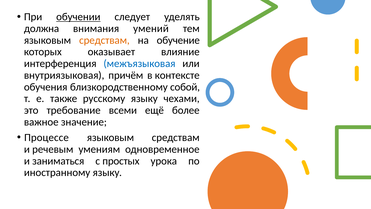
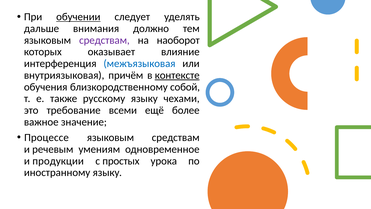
должна: должна -> дальше (41, 28)
умений: умений -> должно (151, 28)
средствам colour: orange -> purple (104, 40)
обучение: обучение -> наоборот (178, 40)
контексте underline: none -> present (177, 75)
заниматься: заниматься -> продукции (58, 161)
